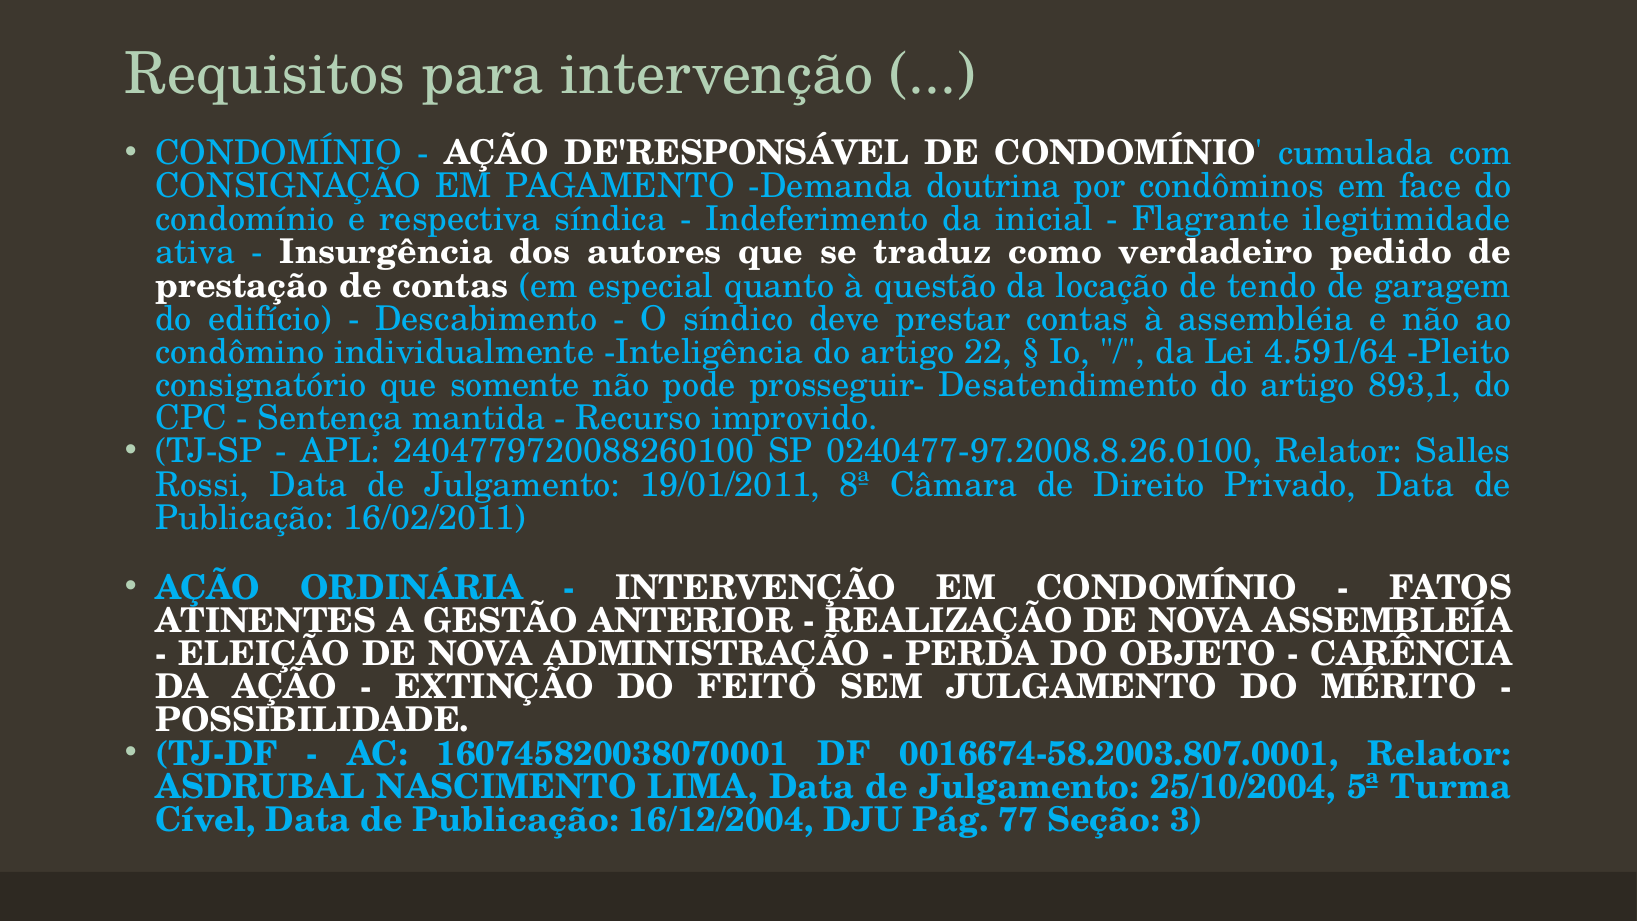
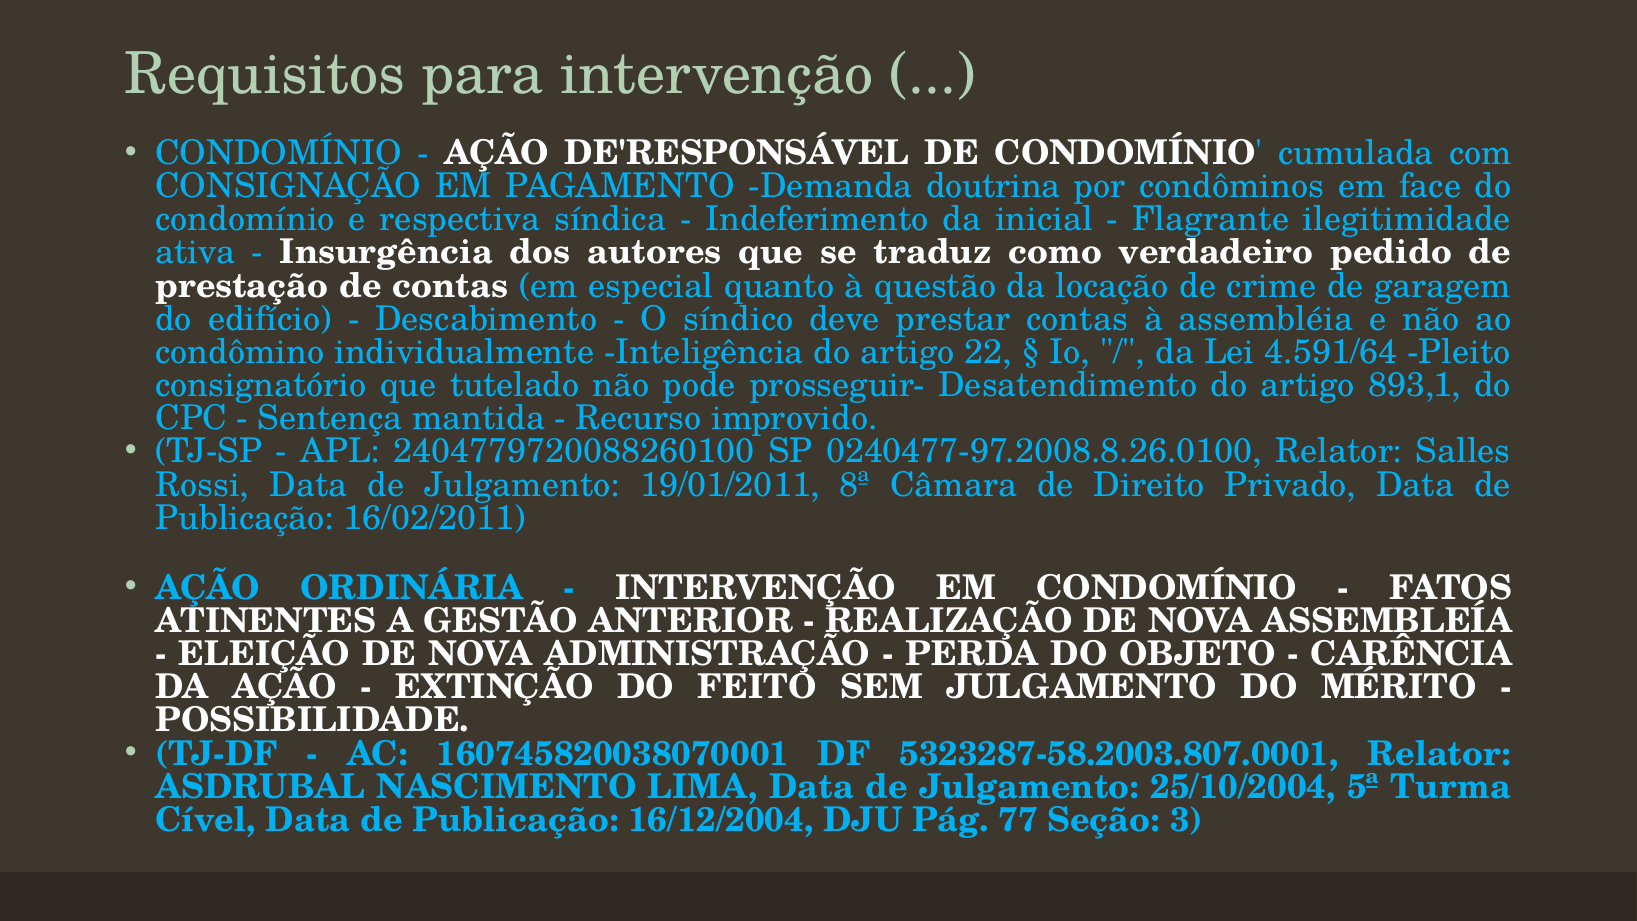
tendo: tendo -> crime (1272, 286)
somente: somente -> tutelado (515, 385)
0016674-58.2003.807.0001: 0016674-58.2003.807.0001 -> 5323287-58.2003.807.0001 (1119, 754)
